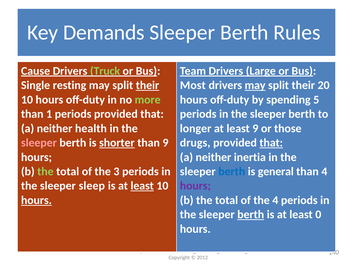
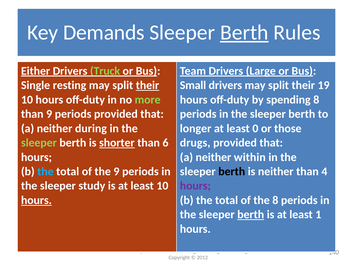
Berth underline: none -> present (244, 32)
Cause: Cause -> Either (36, 71)
Most: Most -> Small (193, 85)
may underline: present -> none (255, 85)
20: 20 -> 19 (324, 85)
spending 5: 5 -> 8 (316, 100)
than 1: 1 -> 9 (49, 114)
health: health -> during (91, 128)
least 9: 9 -> 0 (255, 128)
sleeper colour: pink -> light green (39, 143)
than 9: 9 -> 6 (166, 143)
that underline: present -> none (271, 143)
inertia: inertia -> within (250, 157)
the colour: light green -> light blue (45, 171)
the 3: 3 -> 9 (116, 171)
berth colour: blue -> black (232, 171)
is general: general -> neither (276, 171)
sleep: sleep -> study (92, 186)
least underline: present -> none (142, 186)
the 4: 4 -> 8 (275, 200)
0: 0 -> 1 (318, 214)
